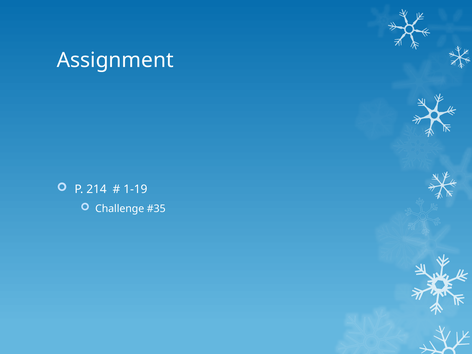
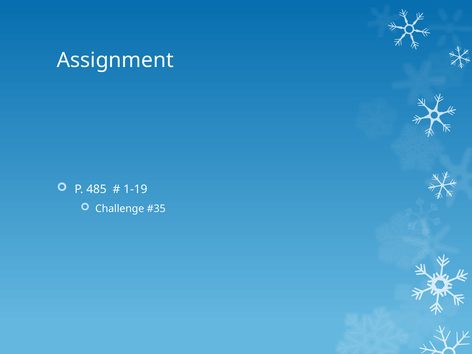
214: 214 -> 485 (96, 189)
